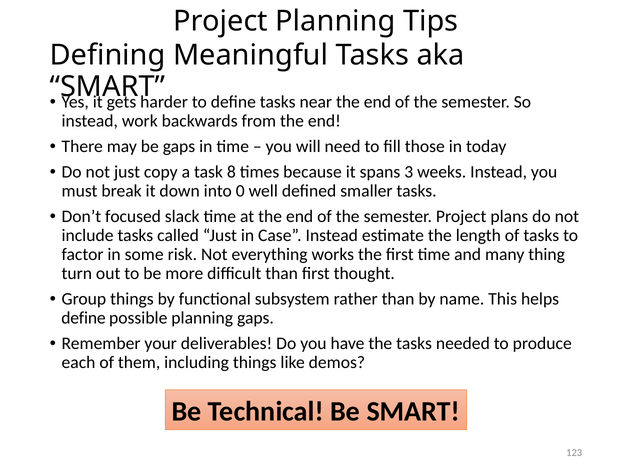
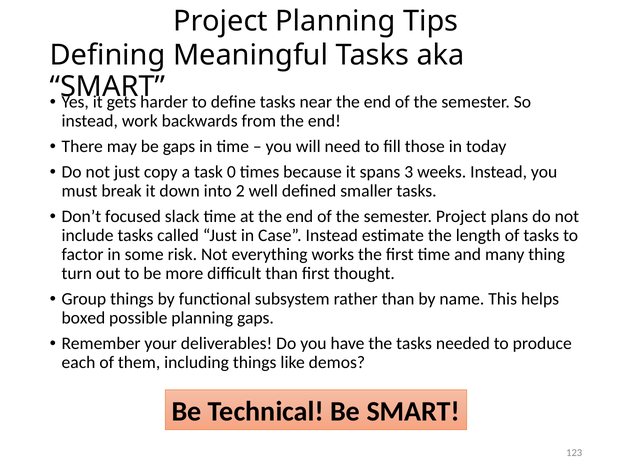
8: 8 -> 0 (231, 172)
0: 0 -> 2 (240, 191)
define: define -> boxed (83, 318)
